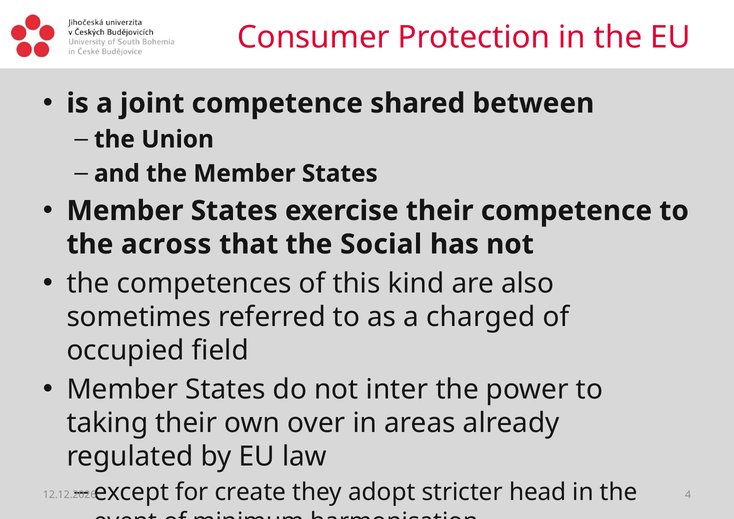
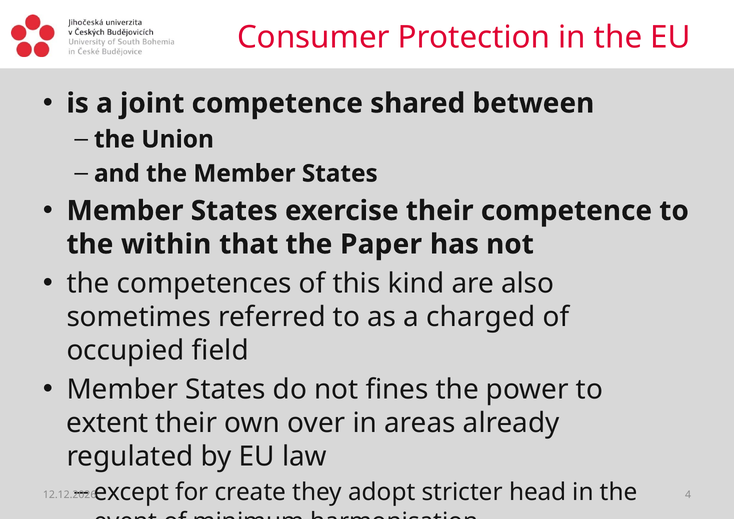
across: across -> within (166, 244)
Social: Social -> Paper (381, 244)
inter: inter -> fines (397, 389)
taking: taking -> extent (107, 423)
